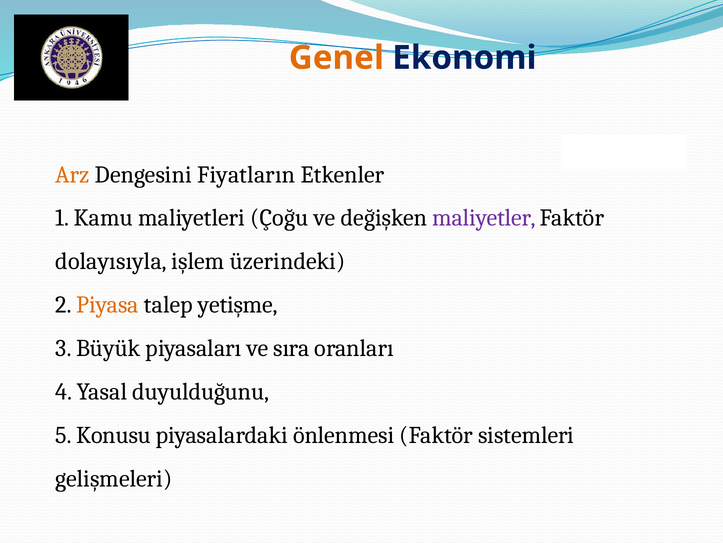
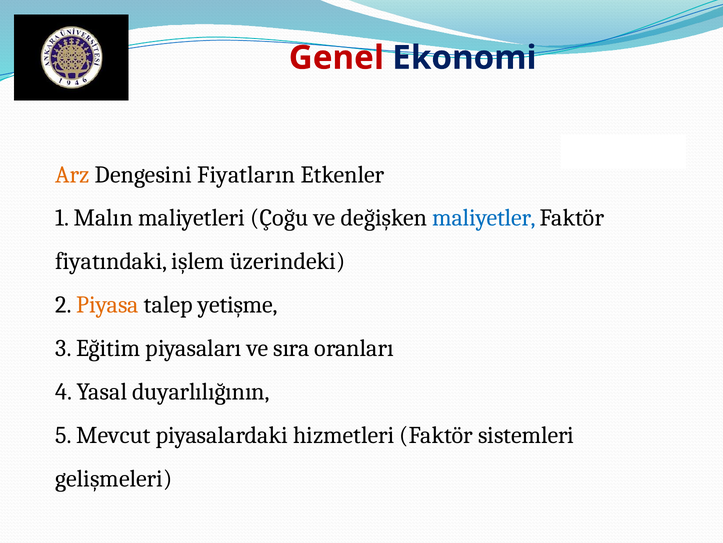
Genel colour: orange -> red (336, 58)
Kamu: Kamu -> Malın (103, 218)
maliyetler colour: purple -> blue (484, 218)
dolayısıyla: dolayısıyla -> fiyatındaki (111, 261)
Büyük: Büyük -> Eğitim (108, 348)
duyulduğunu: duyulduğunu -> duyarlılığının (201, 391)
Konusu: Konusu -> Mevcut (113, 435)
önlenmesi: önlenmesi -> hizmetleri (344, 435)
